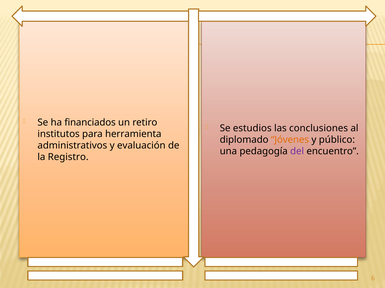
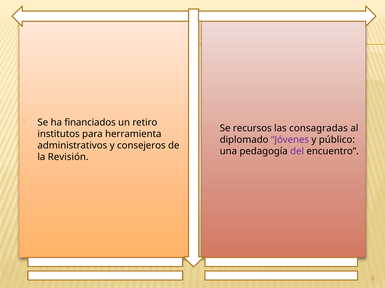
estudios: estudios -> recursos (252, 129)
conclusiones: conclusiones -> consagradas (319, 129)
Jóvenes colour: orange -> purple (290, 140)
evaluación: evaluación -> consejeros (141, 146)
Registro: Registro -> Revisión (68, 157)
